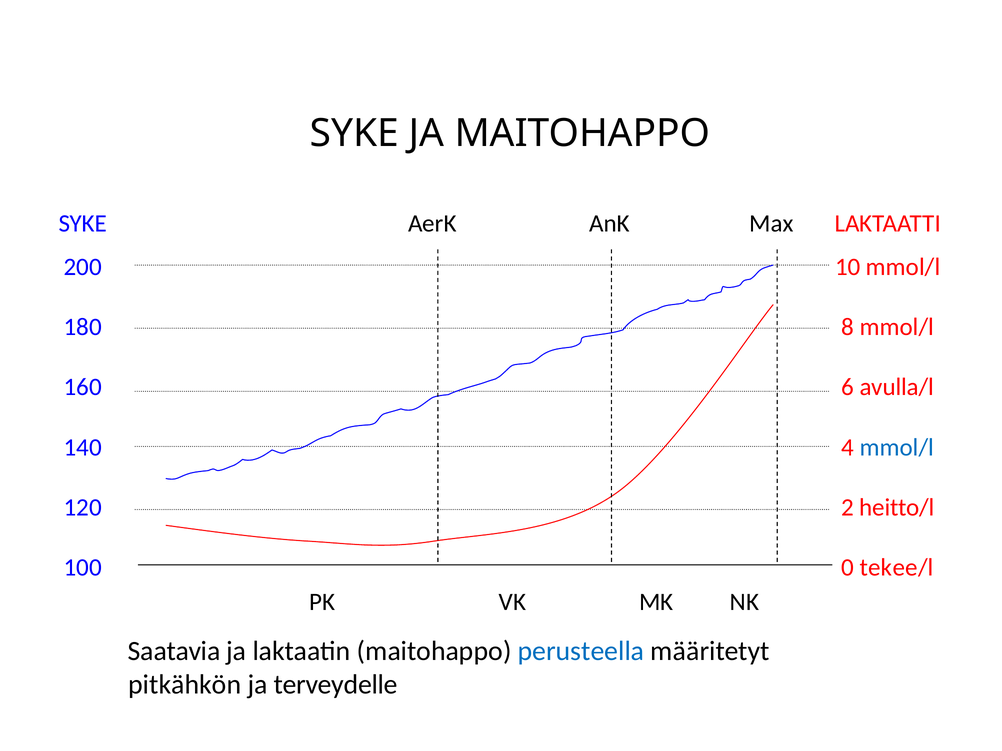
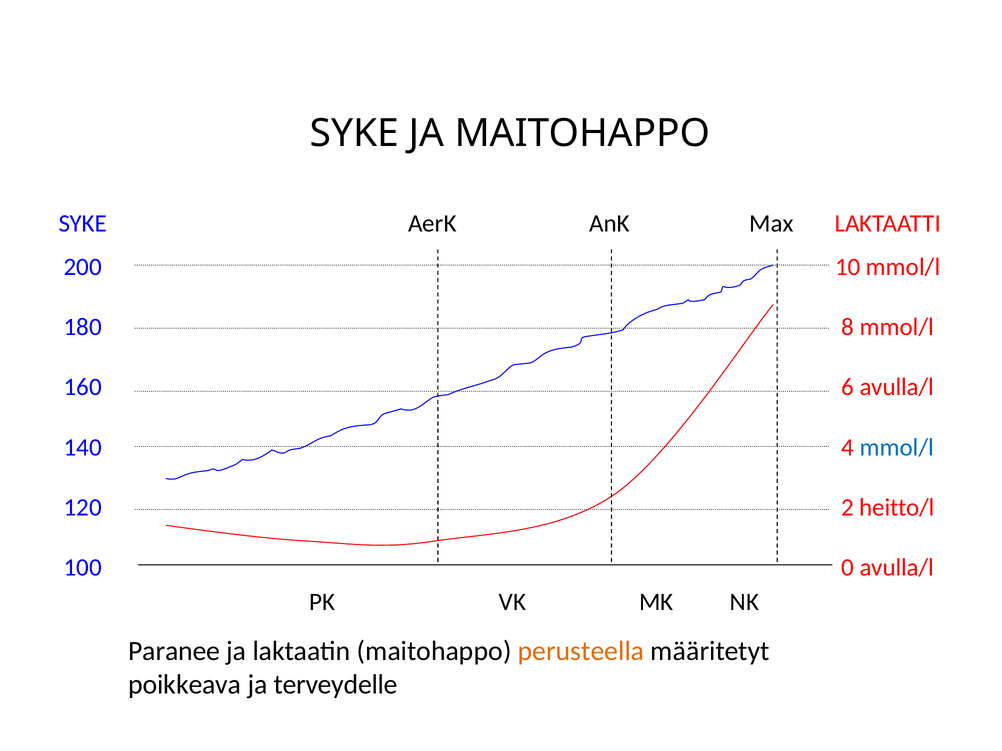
0 tekee/l: tekee/l -> avulla/l (897, 568)
Saatavia: Saatavia -> Paranee (174, 652)
perusteella colour: blue -> orange (581, 652)
pitkähkön: pitkähkön -> poikkeava (185, 685)
